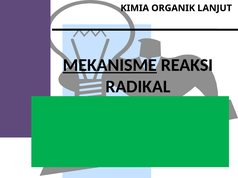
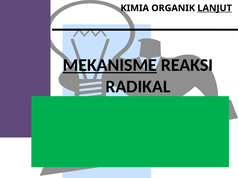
LANJUT underline: none -> present (215, 8)
